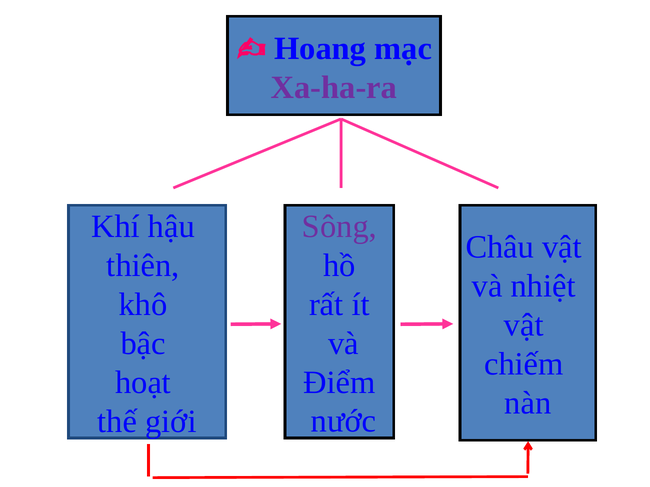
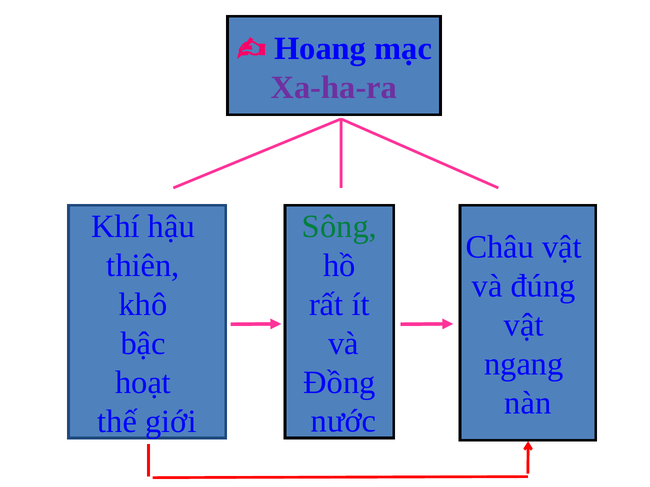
Sông colour: purple -> green (339, 227)
nhiệt: nhiệt -> đúng (543, 286)
chiếm: chiếm -> ngang (524, 364)
Điểm: Điểm -> Đồng (339, 383)
